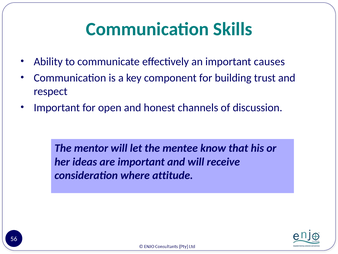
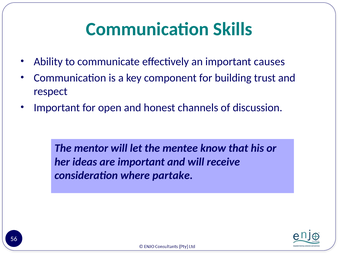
attitude: attitude -> partake (173, 175)
